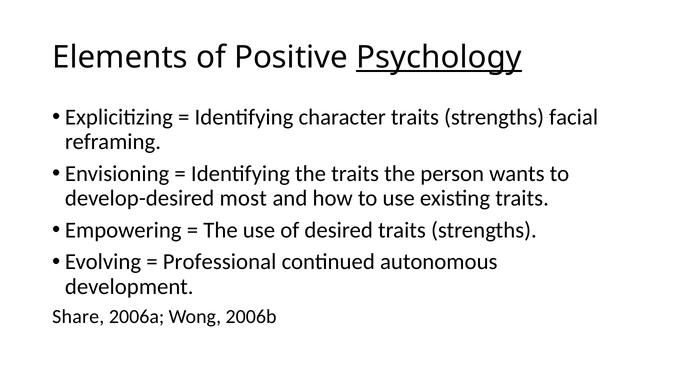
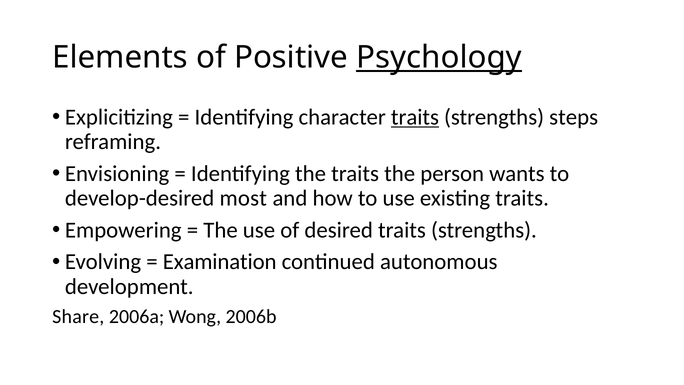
traits underline: none -> present (415, 117)
facial: facial -> steps (574, 117)
Professional: Professional -> Examination (220, 262)
